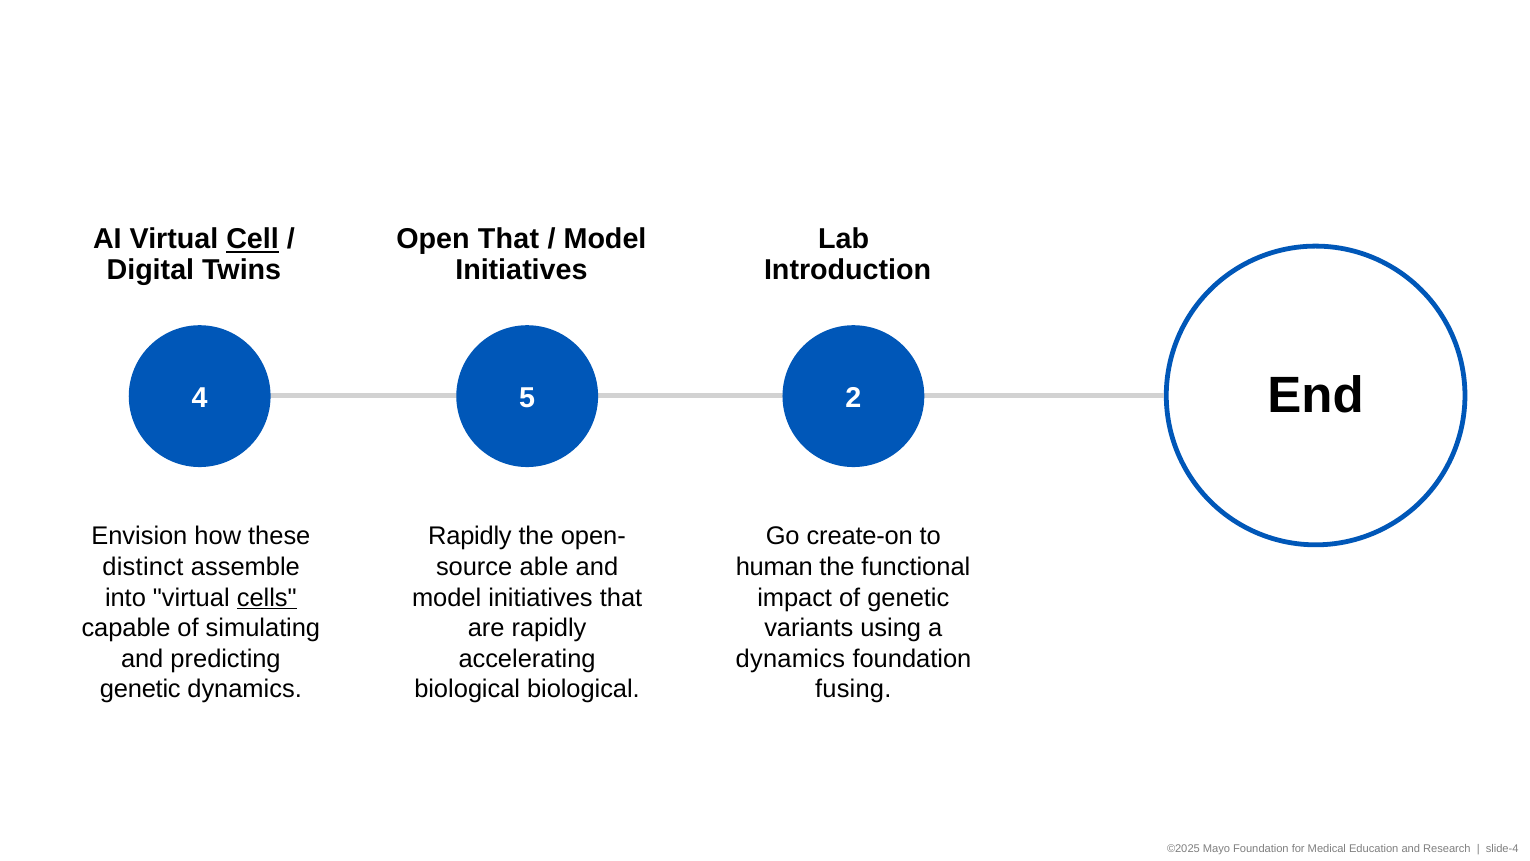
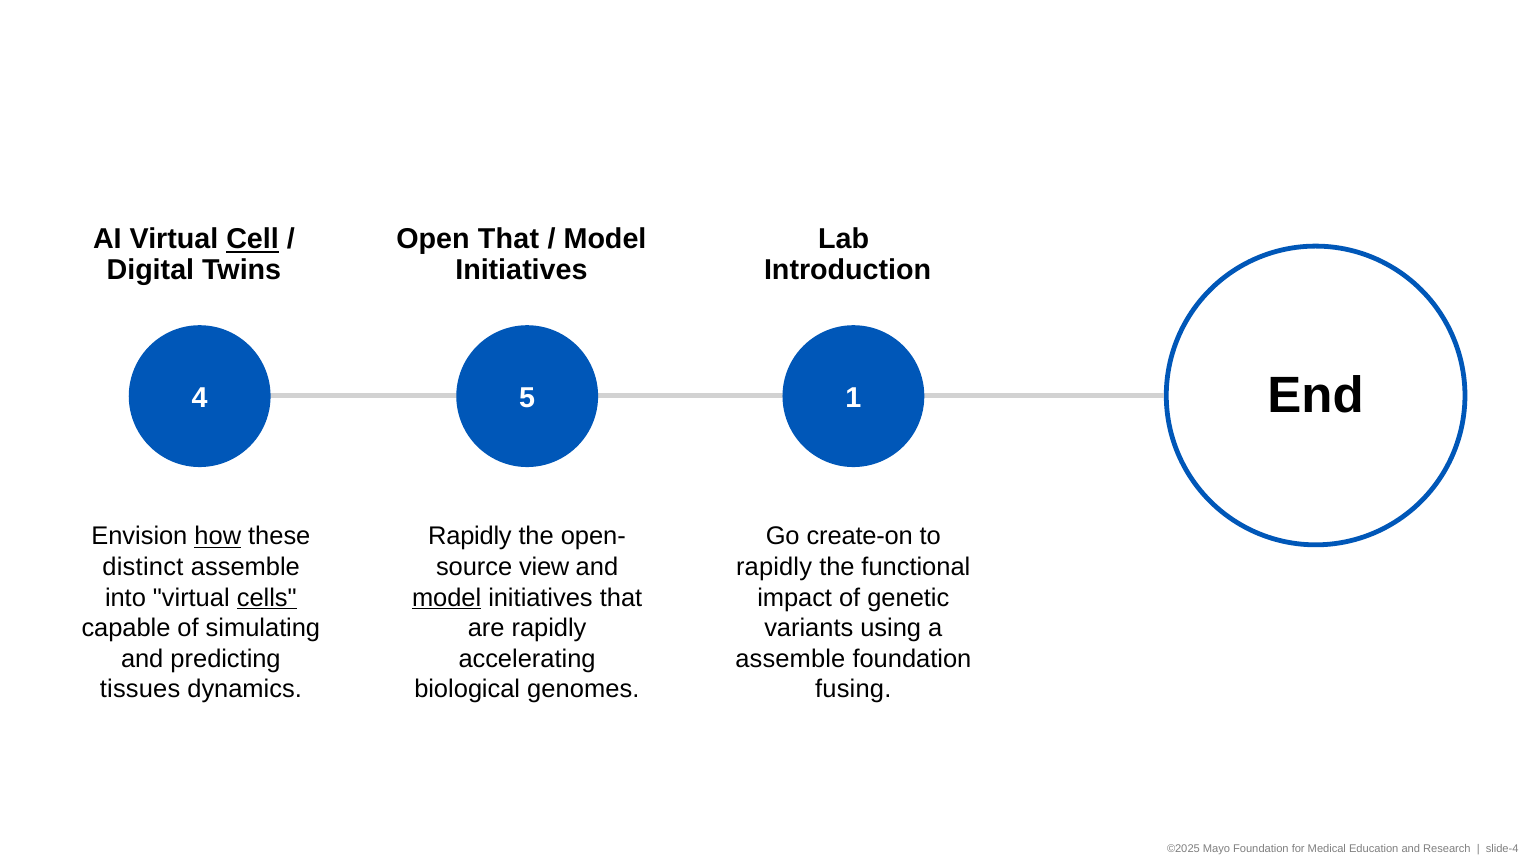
2: 2 -> 1 (853, 398)
how underline: none -> present (218, 536)
able: able -> view (544, 567)
human: human -> rapidly (774, 567)
model underline: none -> present (447, 598)
dynamics: dynamics -> assemble (790, 659)
genetic: genetic -> tissues (140, 689)
biological biological: biological -> genomes (583, 689)
